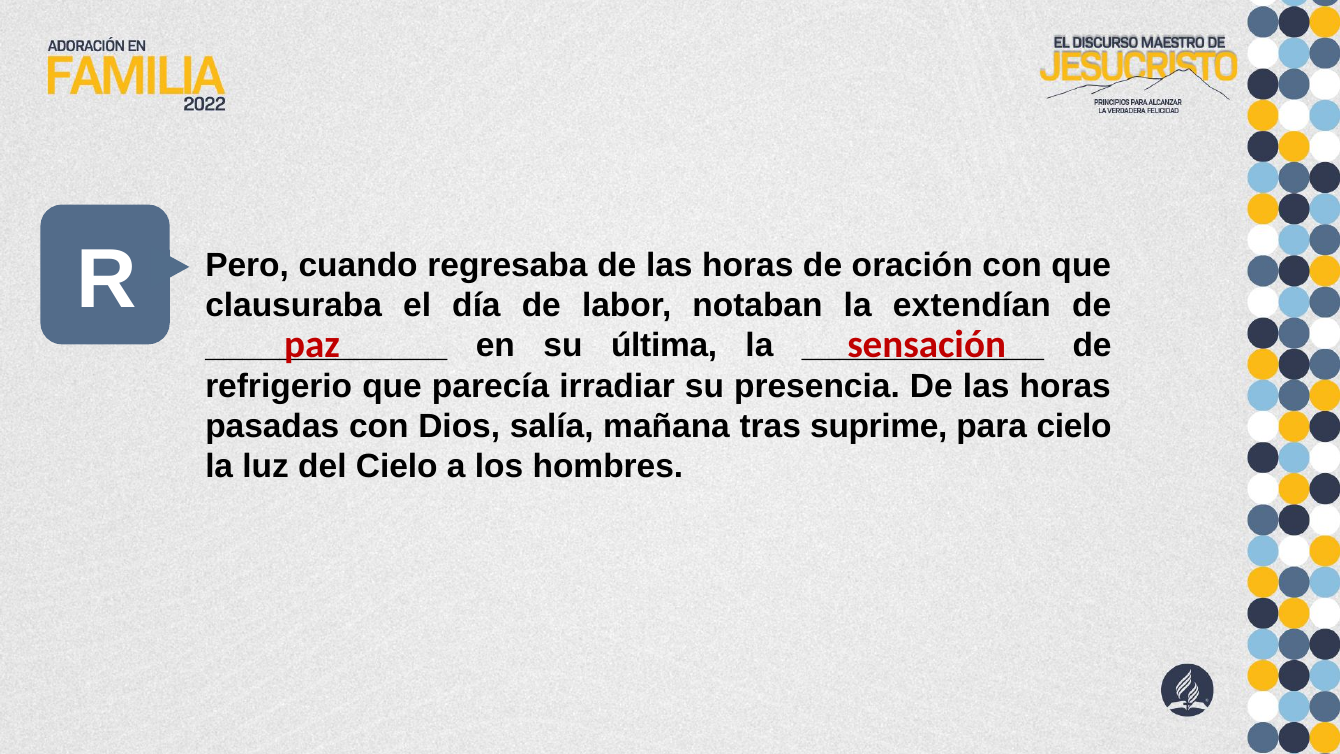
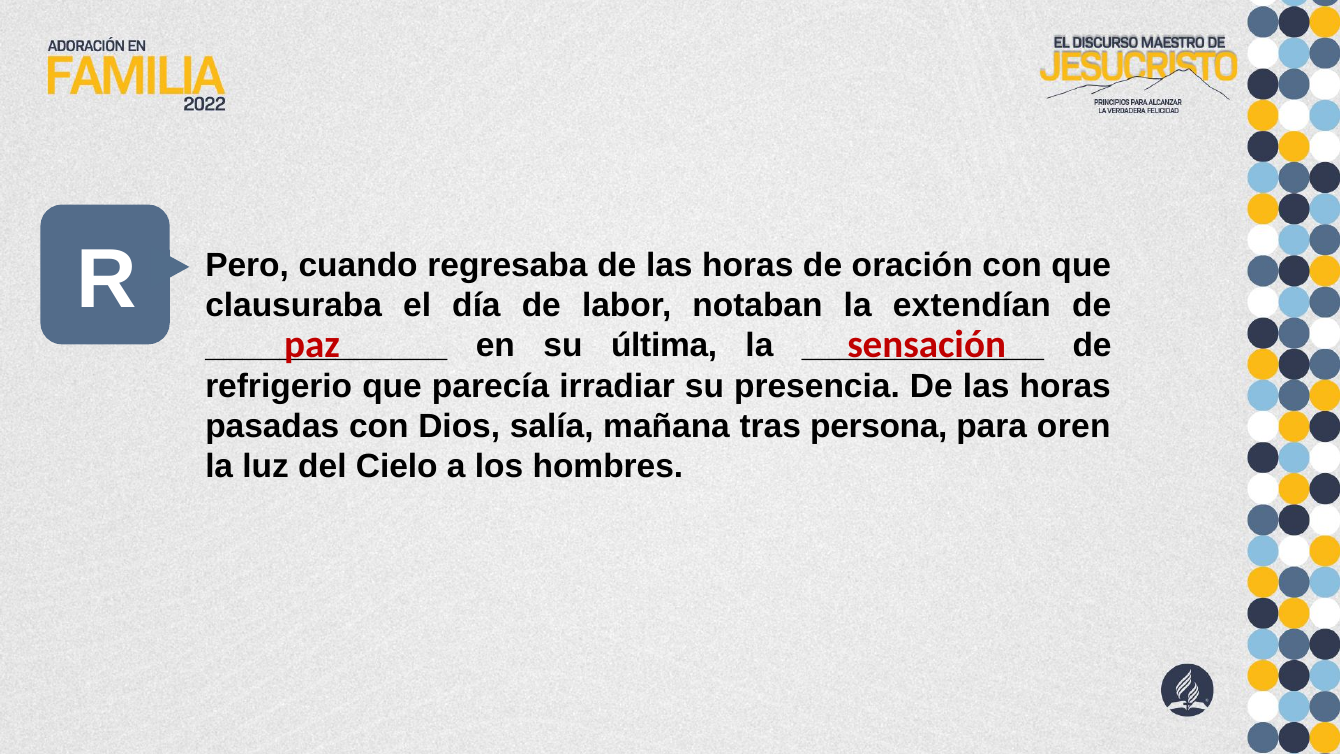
suprime: suprime -> persona (879, 426)
para cielo: cielo -> oren (1074, 426)
